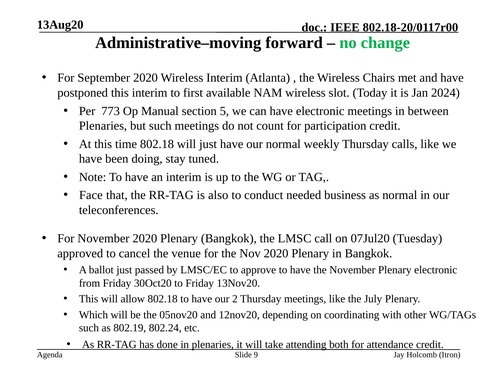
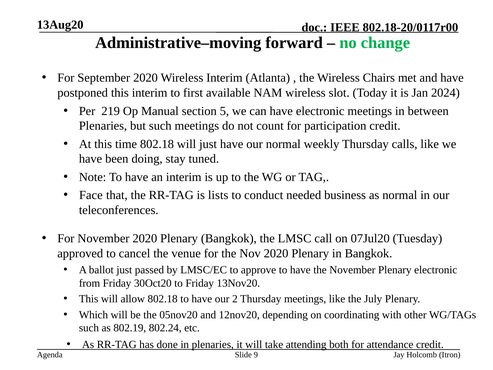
773: 773 -> 219 (111, 111)
also: also -> lists (218, 195)
